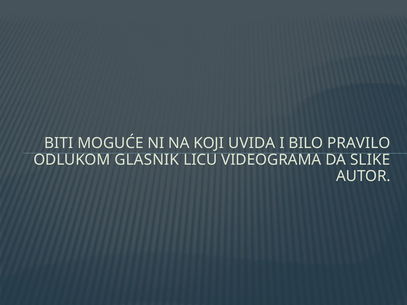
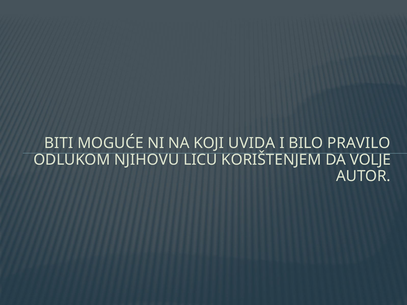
GLASNIK: GLASNIK -> NJIHOVU (147, 160)
VIDEOGRAMA: VIDEOGRAMA -> KORIŠTENJEM (271, 160)
SLIKE: SLIKE -> VOLJE (370, 160)
